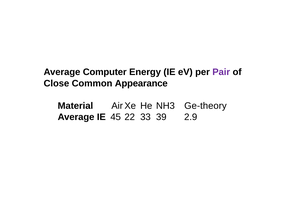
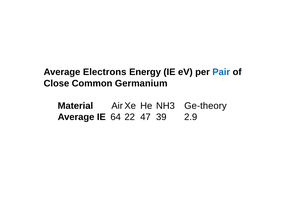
Computer: Computer -> Electrons (105, 72)
Pair colour: purple -> blue (221, 72)
Appearance: Appearance -> Germanium (141, 83)
45: 45 -> 64 (116, 117)
33: 33 -> 47 (145, 117)
